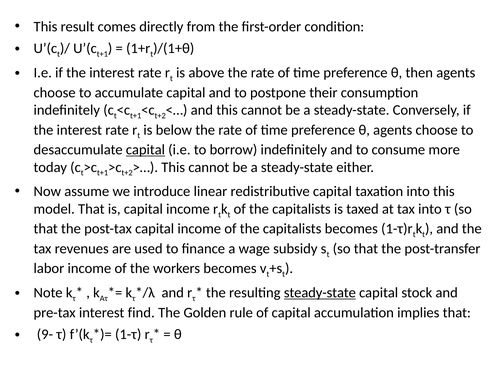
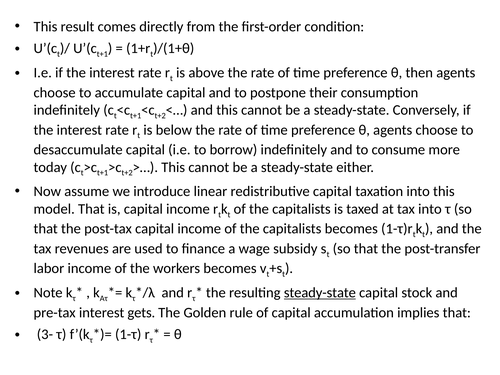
capital underline: present -> none (145, 150)
find: find -> gets (141, 313)
9-: 9- -> 3- (45, 334)
